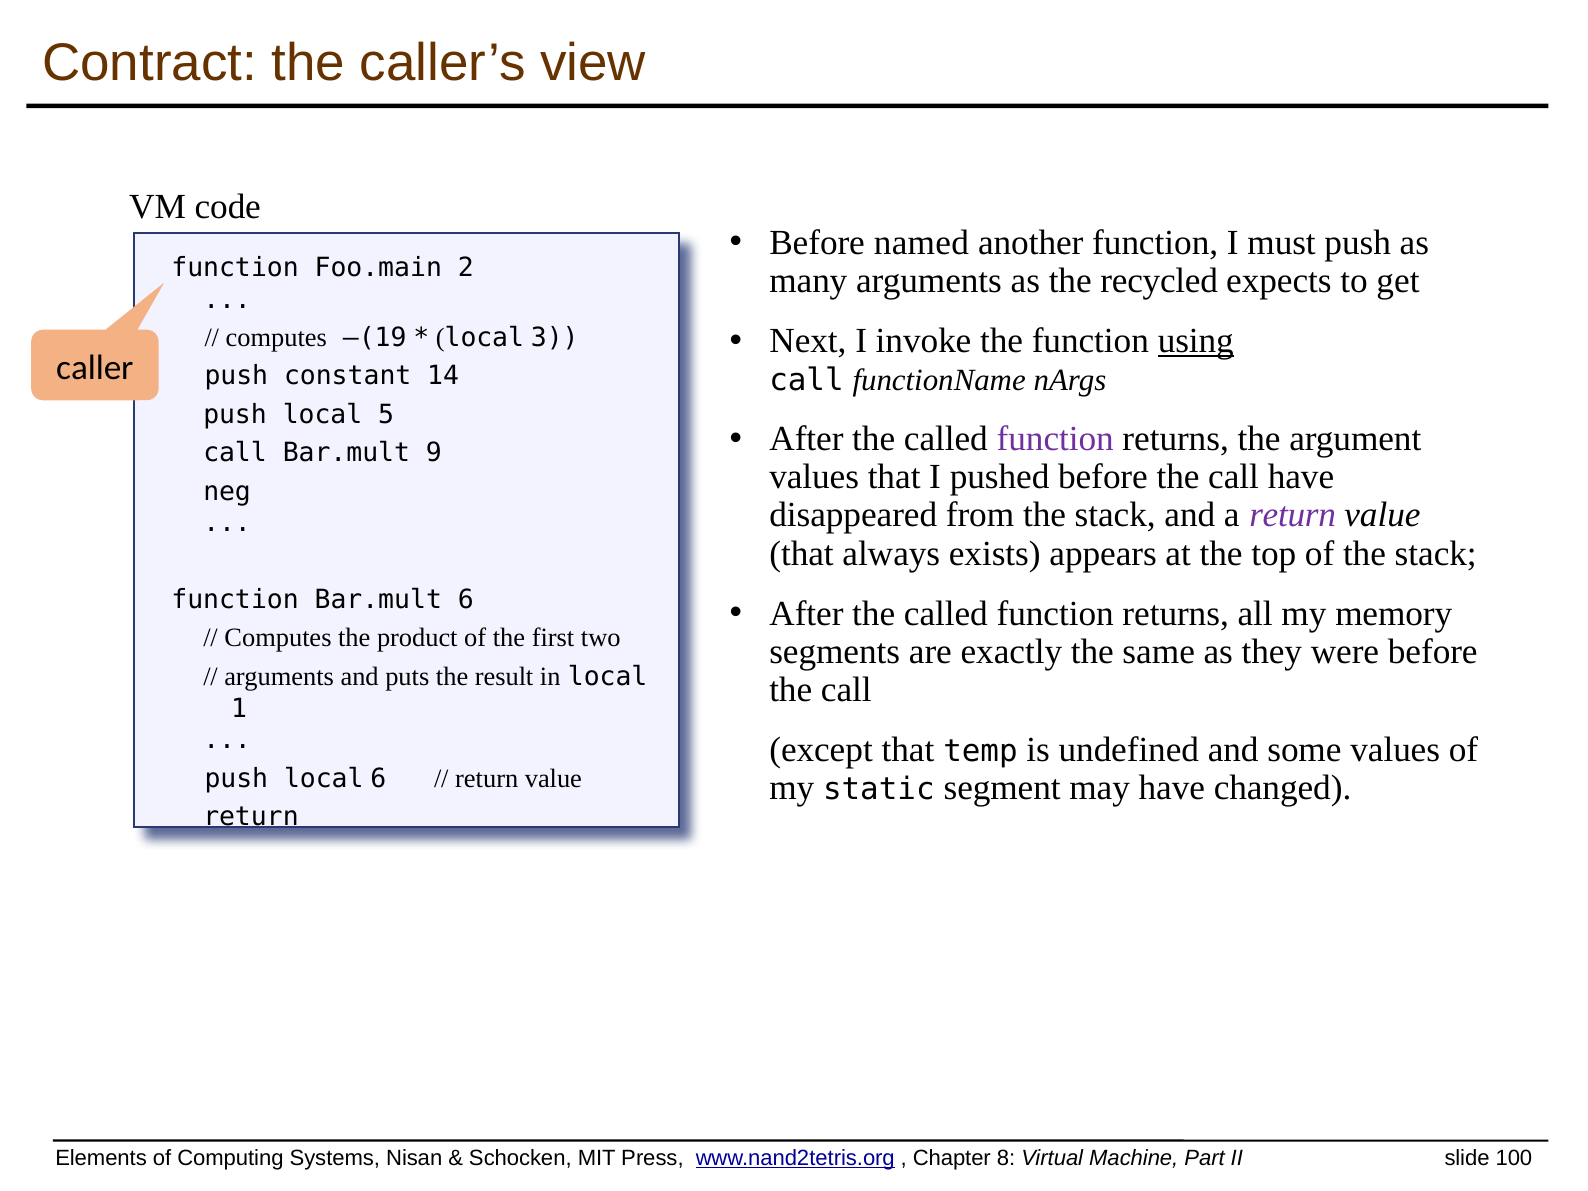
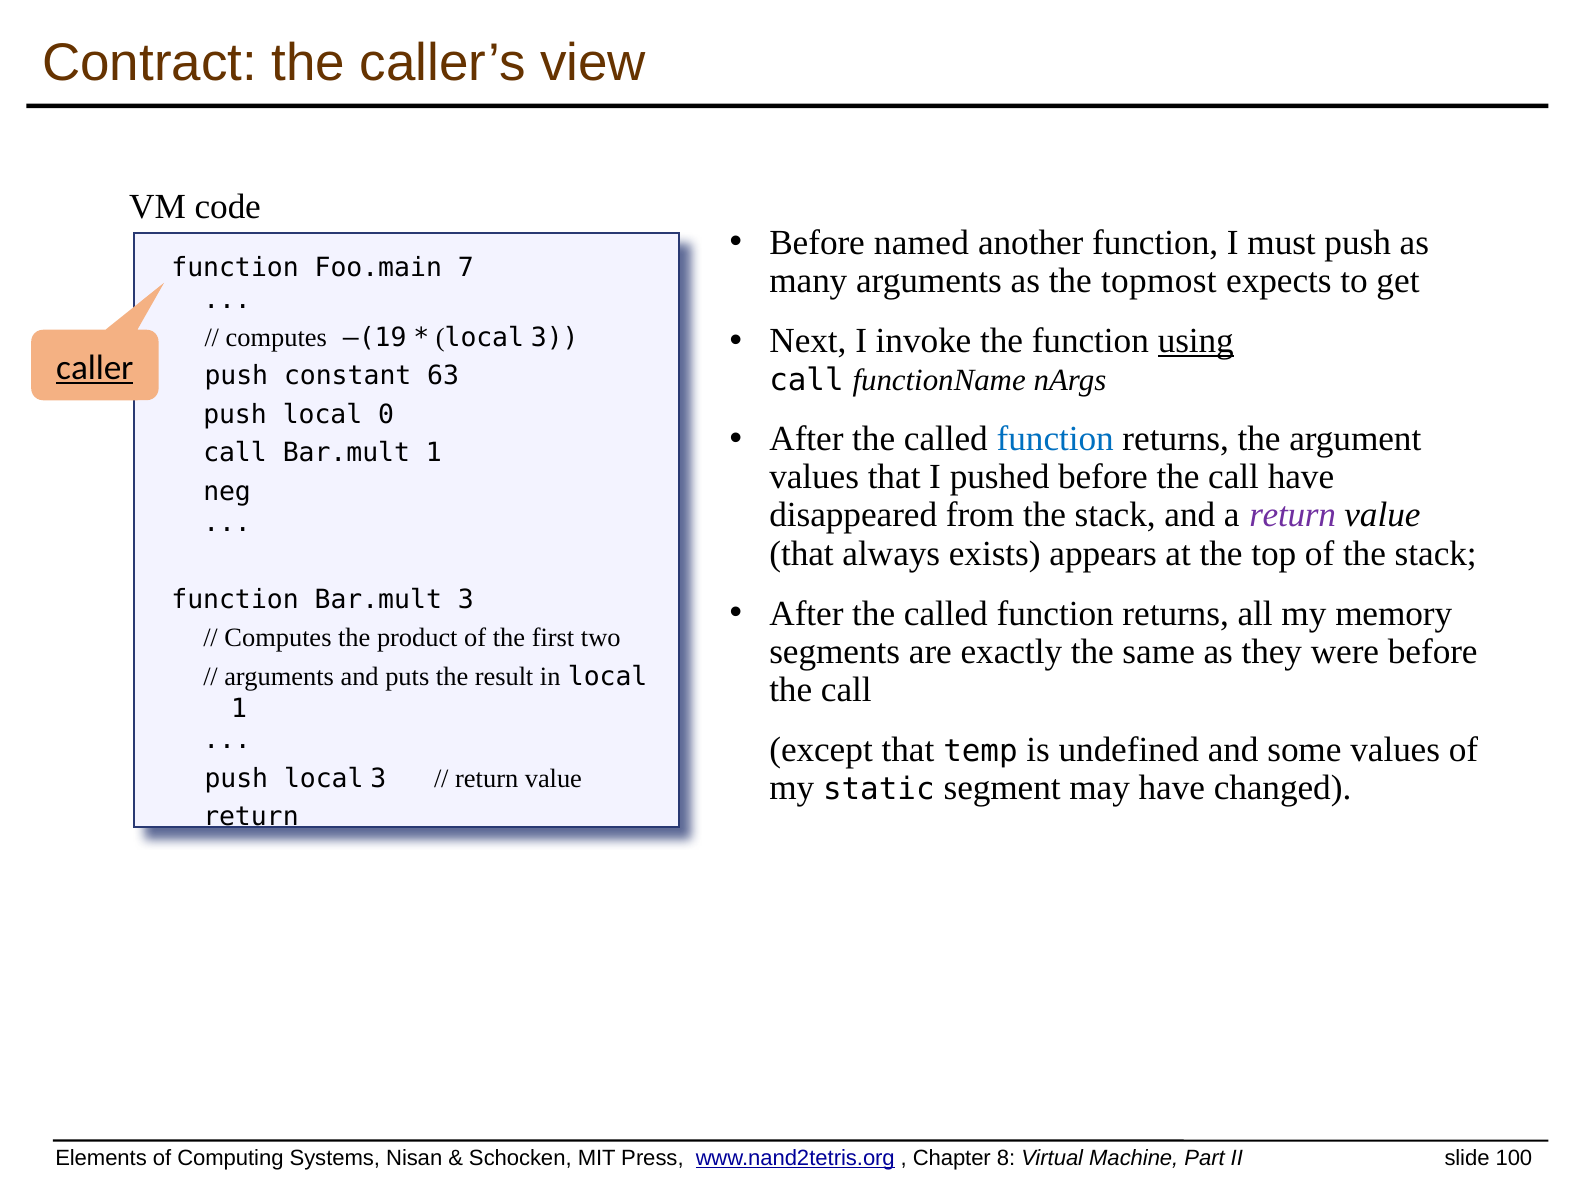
2: 2 -> 7 (466, 268)
recycled: recycled -> topmost (1159, 281)
caller underline: none -> present (95, 367)
14: 14 -> 63 (443, 376)
5: 5 -> 0 (386, 415)
function colour: purple -> blue (1055, 439)
Bar.mult 9: 9 -> 1 (434, 453)
Bar.mult 6: 6 -> 3 (466, 600)
push local 6: 6 -> 3 (378, 779)
